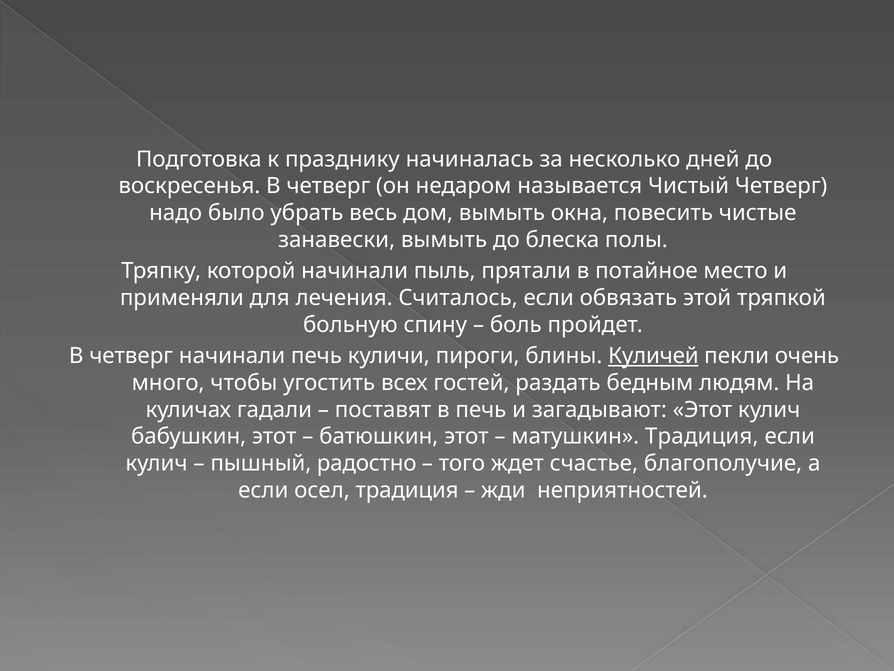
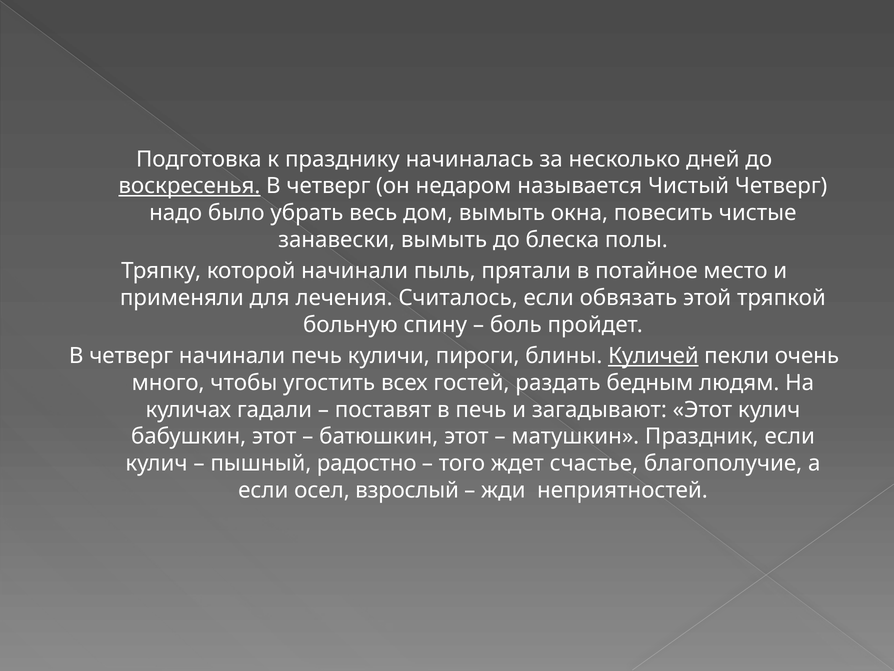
воскресенья underline: none -> present (189, 186)
матушкин Традиция: Традиция -> Праздник (702, 436)
осел традиция: традиция -> взрослый (407, 490)
